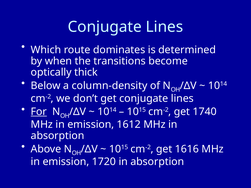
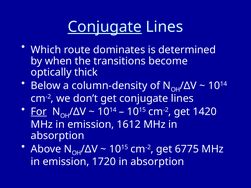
Conjugate underline: none -> present (105, 27)
1740: 1740 -> 1420 (205, 112)
1616: 1616 -> 6775 (187, 149)
